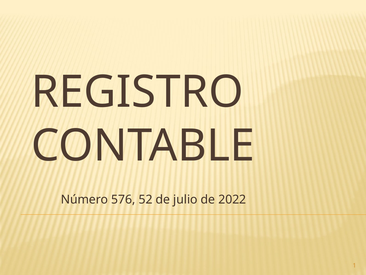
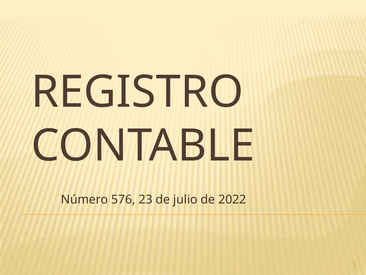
52: 52 -> 23 (146, 199)
